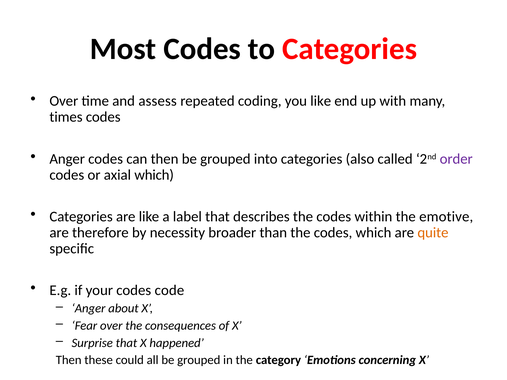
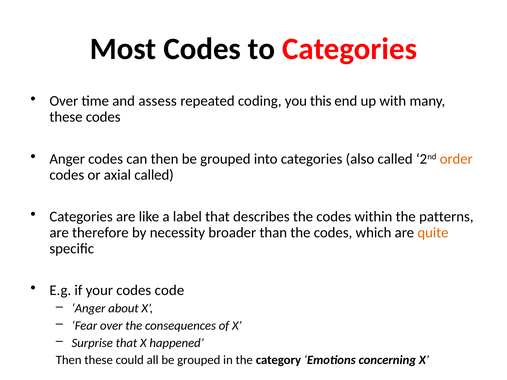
you like: like -> this (321, 101)
times: times -> these (66, 117)
order colour: purple -> orange (456, 159)
axial which: which -> called (154, 175)
emotive: emotive -> patterns (446, 217)
